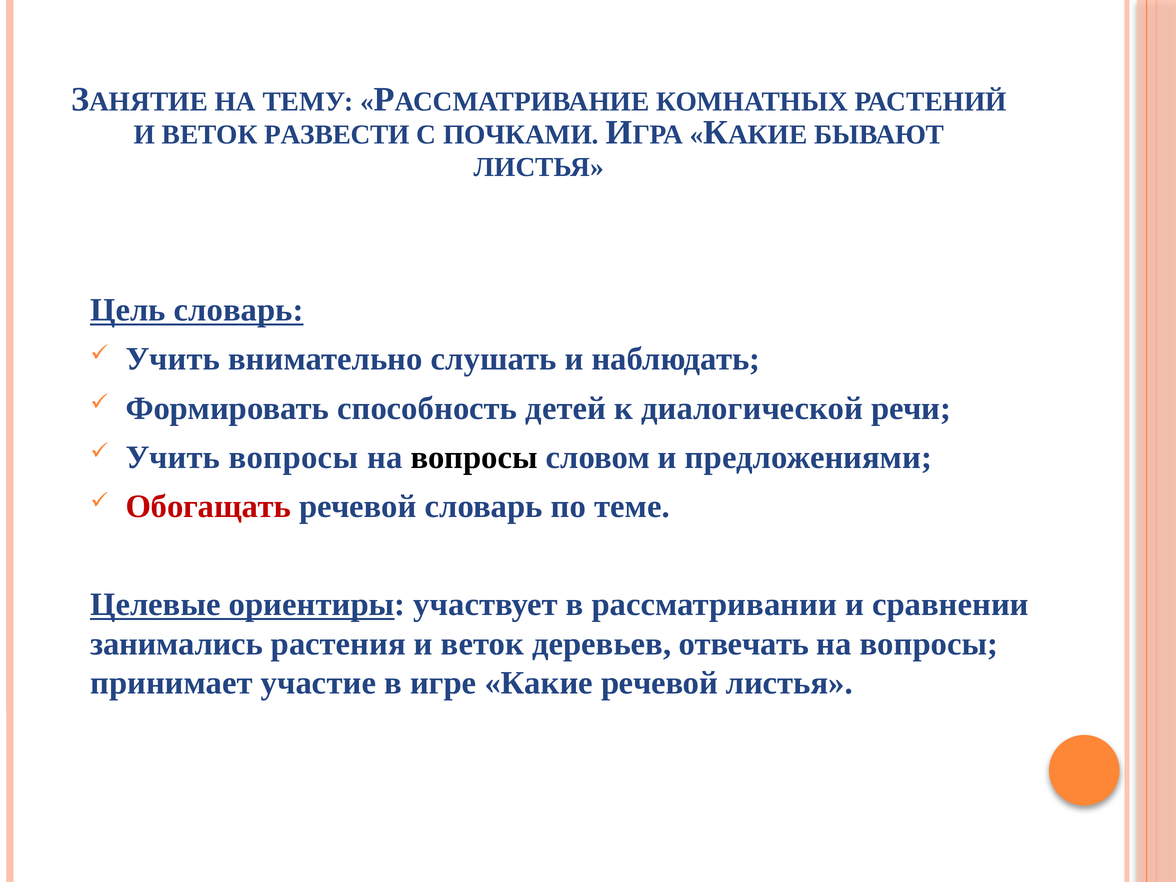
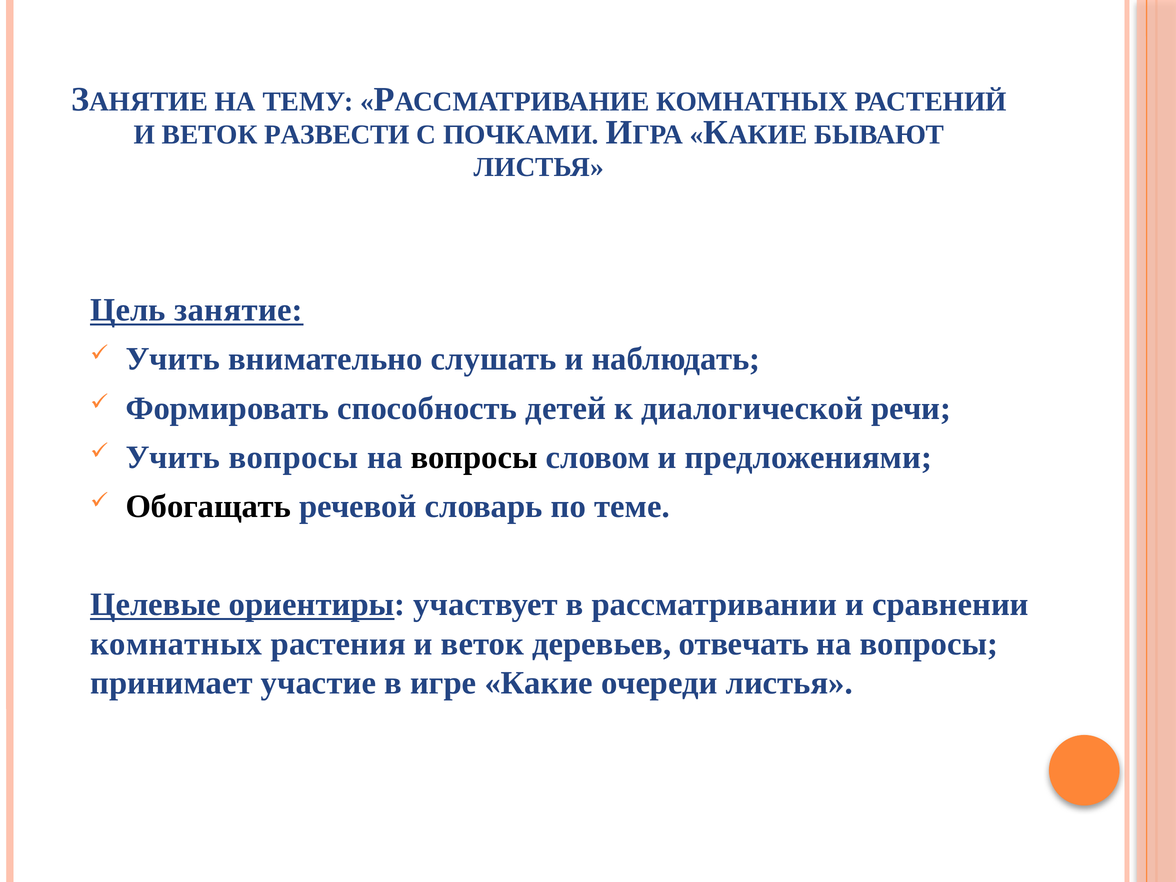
Цель словарь: словарь -> занятие (239, 310)
Обогащать colour: red -> black (208, 506)
занимались: занимались -> комнатных (176, 644)
Какие речевой: речевой -> очереди (659, 683)
